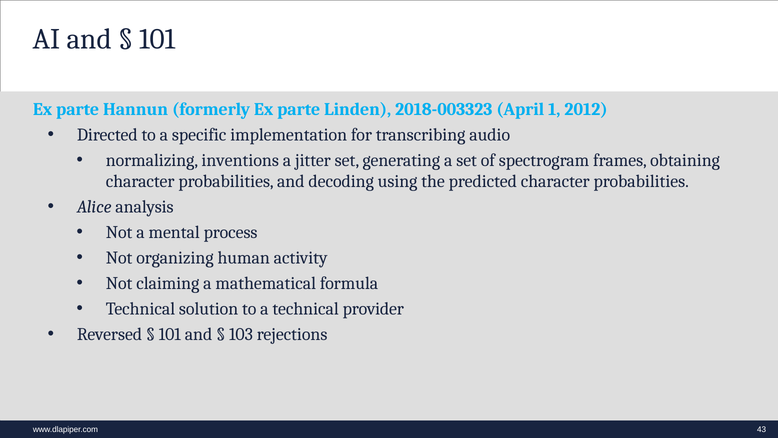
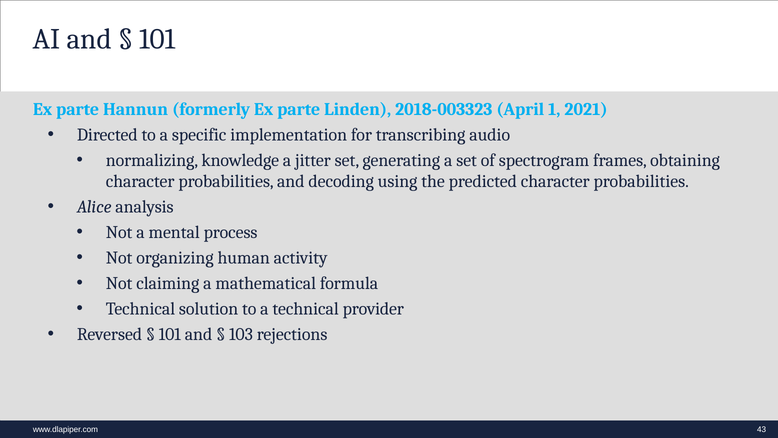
2012: 2012 -> 2021 (586, 109)
inventions: inventions -> knowledge (240, 160)
